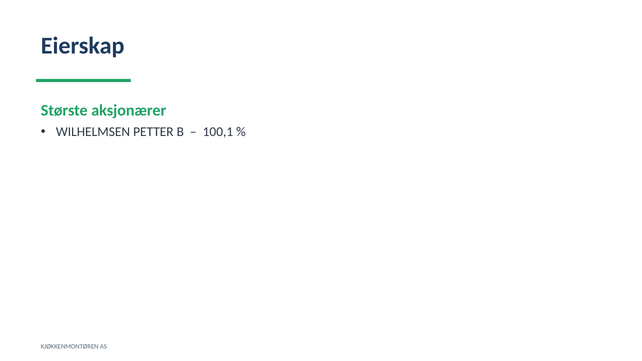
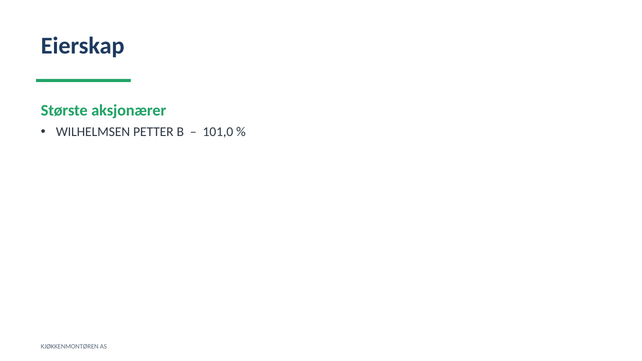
100,1: 100,1 -> 101,0 (218, 132)
